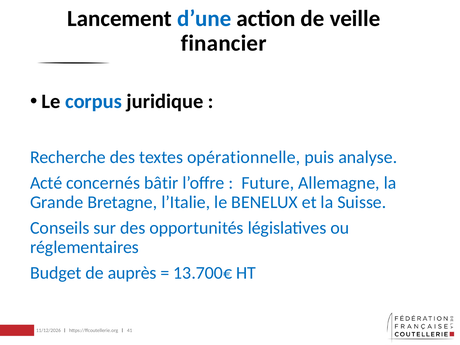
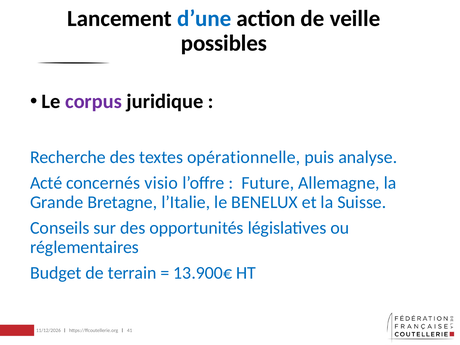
financier: financier -> possibles (224, 43)
corpus colour: blue -> purple (94, 102)
bâtir: bâtir -> visio (161, 183)
auprès: auprès -> terrain (132, 273)
13.700€: 13.700€ -> 13.900€ (203, 273)
